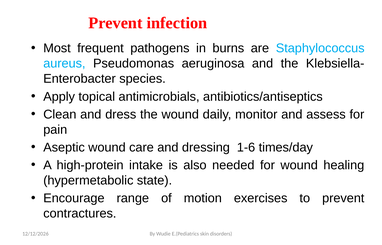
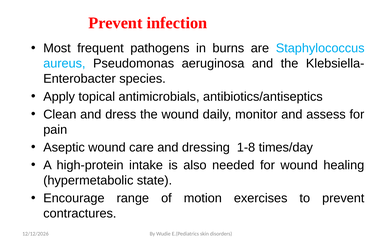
1-6: 1-6 -> 1-8 (246, 147)
